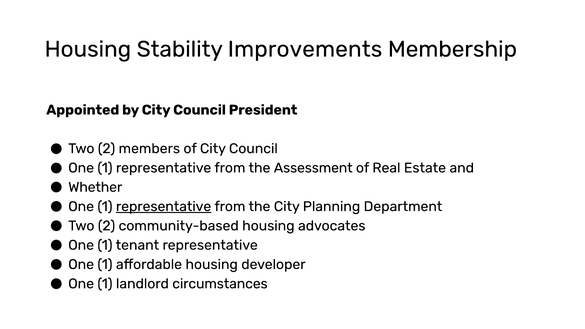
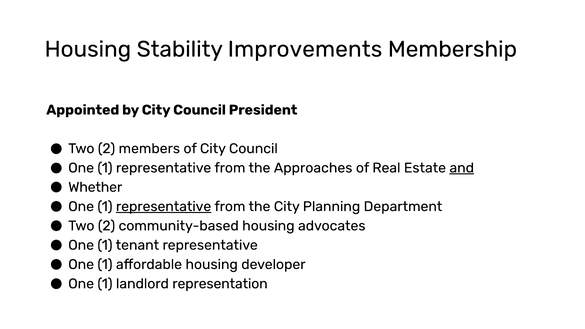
Assessment: Assessment -> Approaches (313, 168)
and underline: none -> present (462, 168)
circumstances: circumstances -> representation (220, 284)
